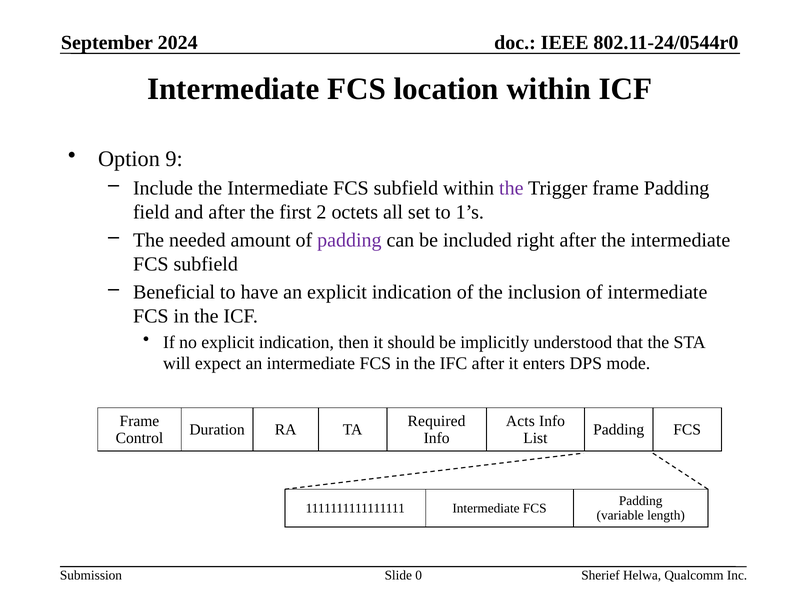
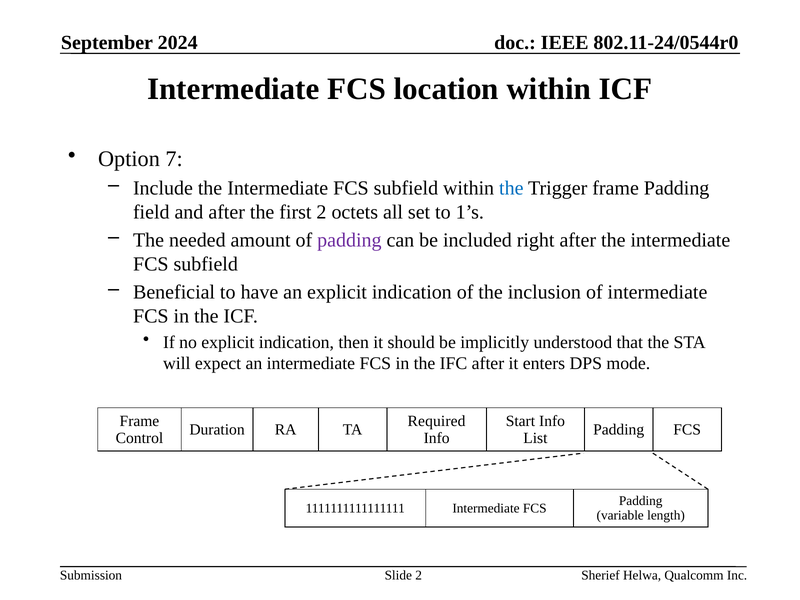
9: 9 -> 7 (174, 159)
the colour: purple -> blue (511, 188)
Acts: Acts -> Start (520, 421)
Slide 0: 0 -> 2 (419, 575)
